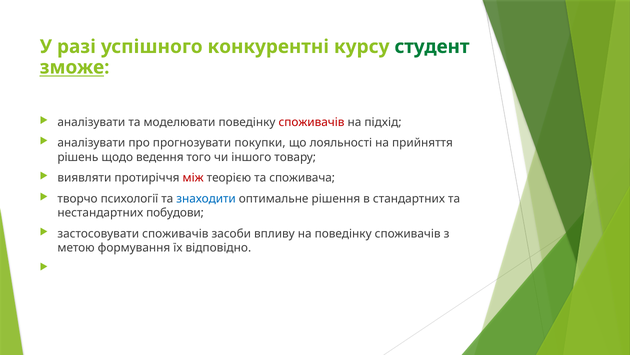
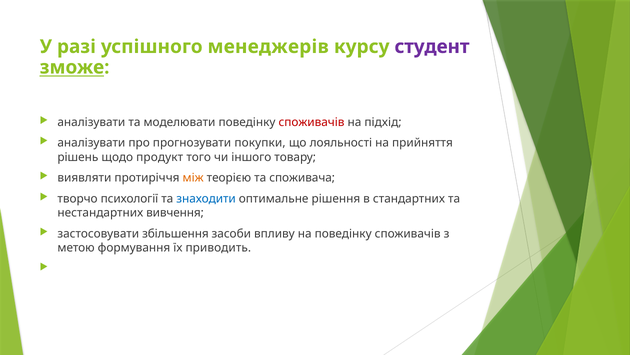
конкурентні: конкурентні -> менеджерів (268, 47)
студент colour: green -> purple (432, 47)
ведення: ведення -> продукт (160, 157)
між colour: red -> orange (193, 178)
побудови: побудови -> вивчення (175, 213)
застосовувати споживачів: споживачів -> збільшення (175, 233)
відповідно: відповідно -> приводить (218, 247)
